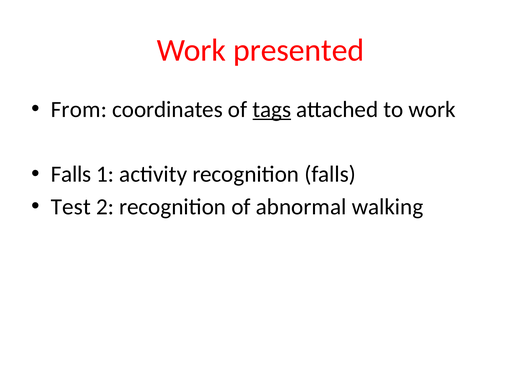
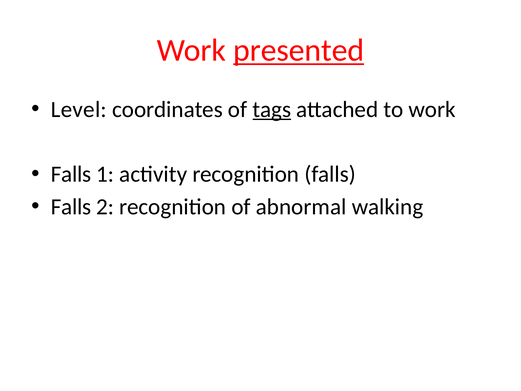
presented underline: none -> present (299, 50)
From: From -> Level (79, 109)
Test: Test -> Falls (71, 207)
